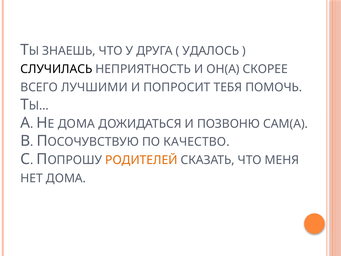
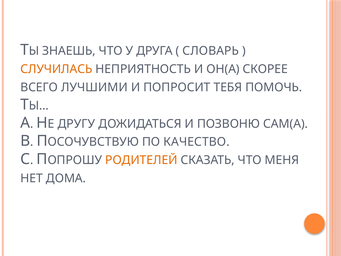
УДАЛОСЬ: УДАЛОСЬ -> СЛОВАРЬ (211, 51)
СЛУЧИЛАСЬ colour: black -> orange (56, 69)
ДОМА: ДОМА -> ДРУГУ (76, 124)
